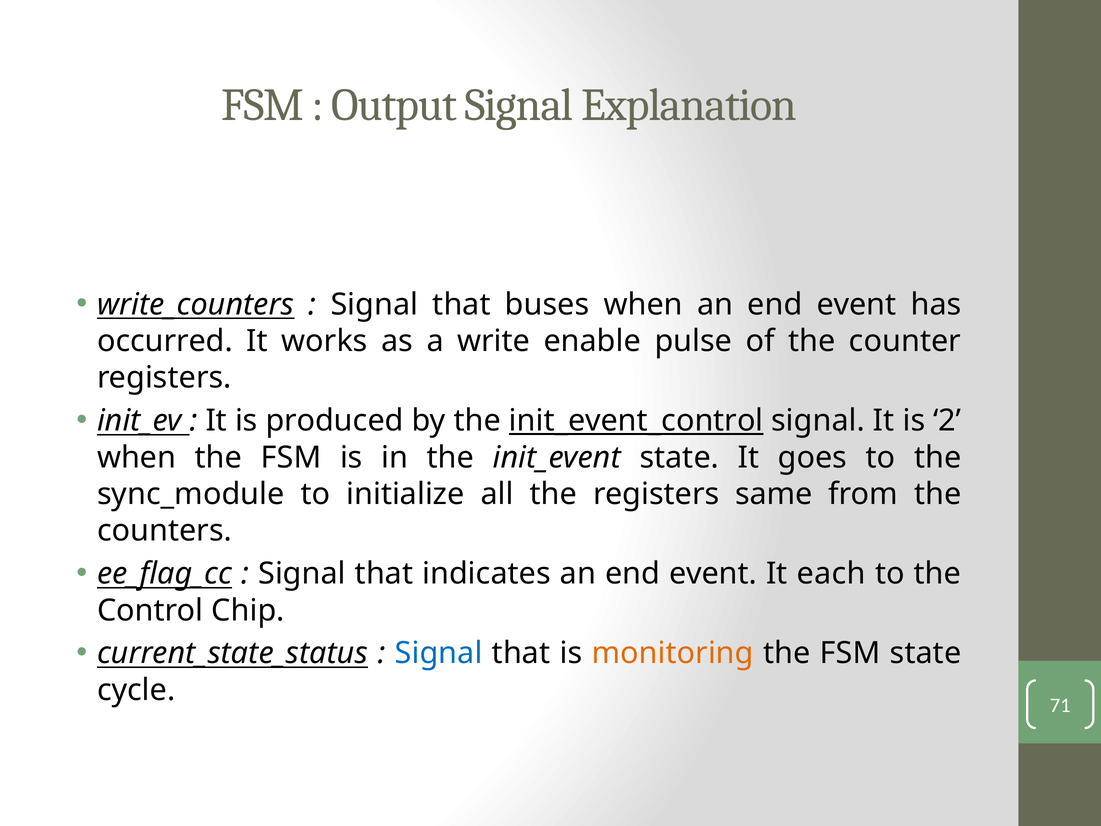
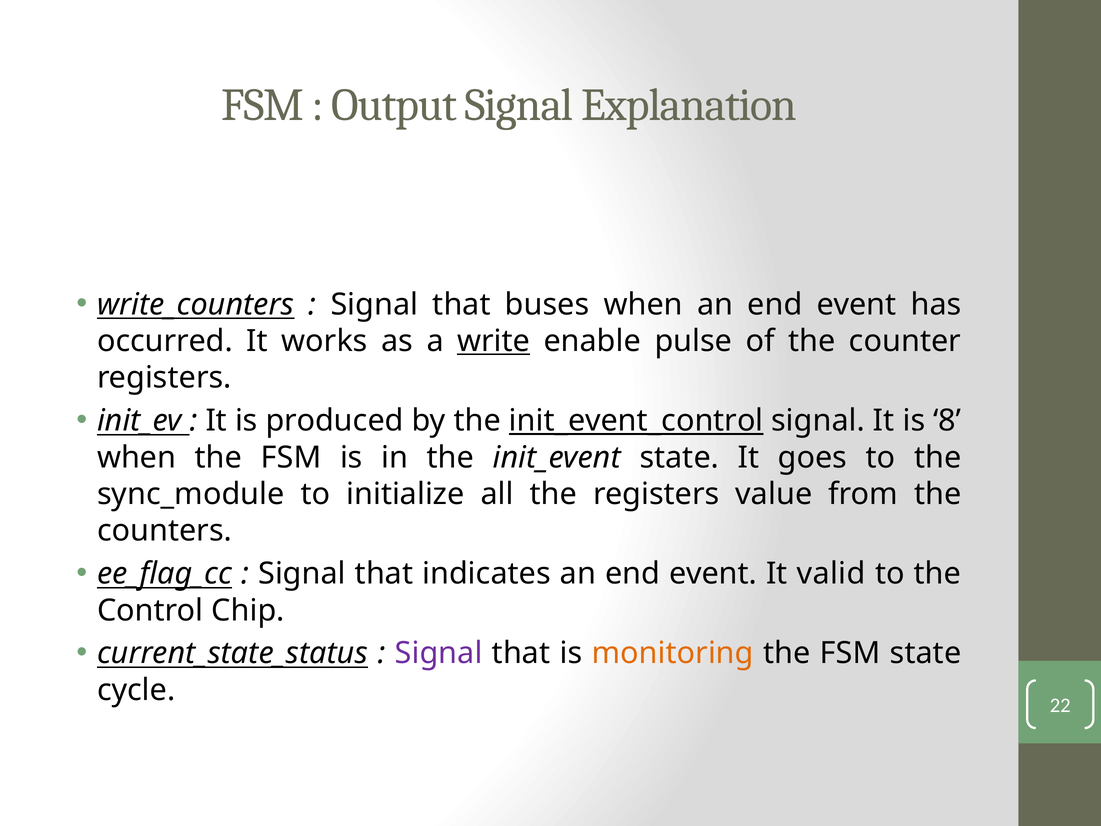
write underline: none -> present (494, 341)
2: 2 -> 8 (947, 421)
same: same -> value (774, 494)
each: each -> valid (831, 574)
Signal colour: blue -> purple (439, 653)
71: 71 -> 22 (1060, 705)
